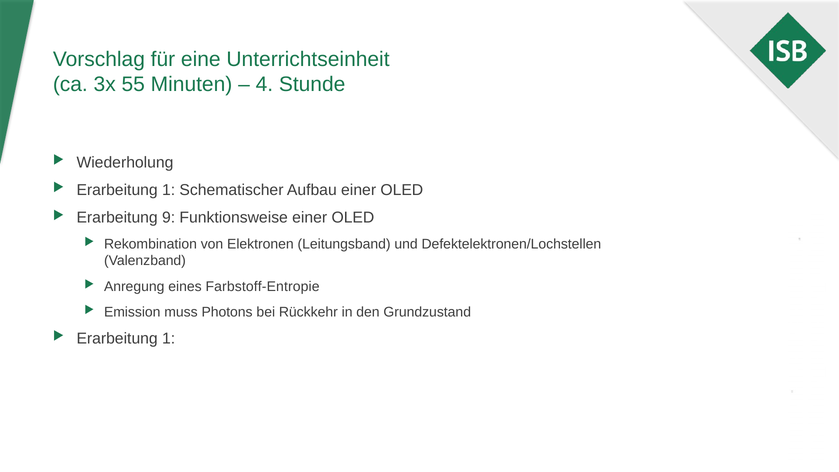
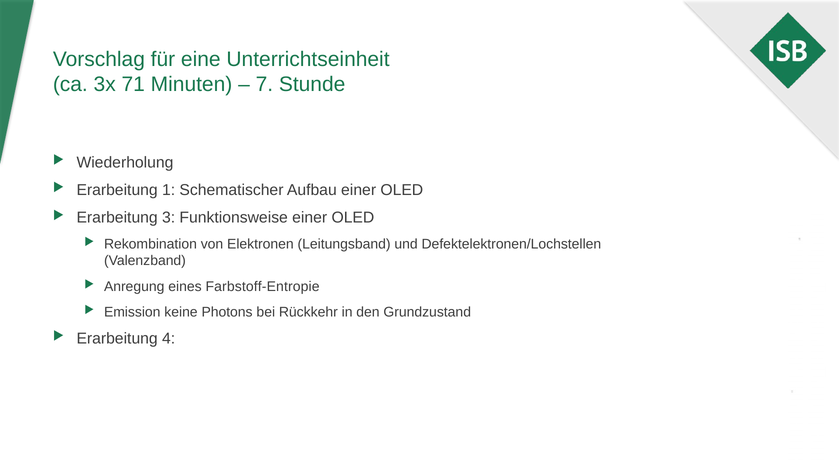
55: 55 -> 71 (133, 84)
4: 4 -> 7 (264, 84)
9: 9 -> 3 (169, 218)
muss: muss -> keine (181, 312)
1: 1 -> 4 (169, 339)
